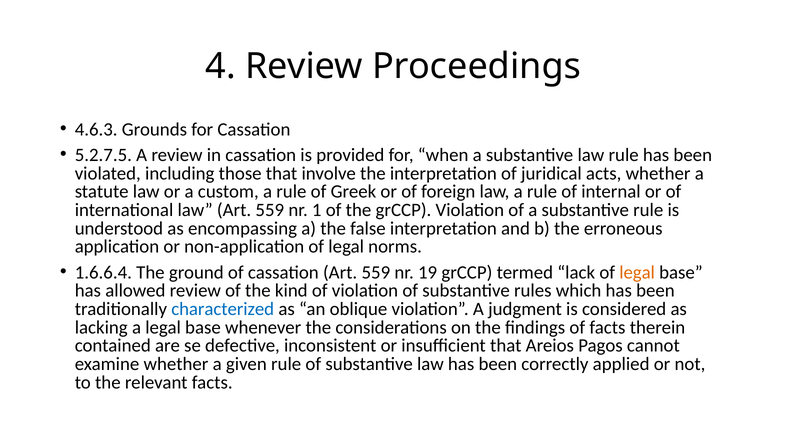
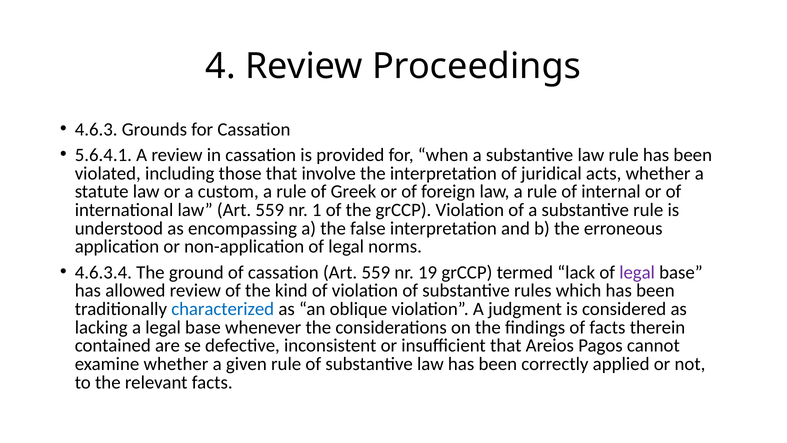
5.2.7.5: 5.2.7.5 -> 5.6.4.1 (103, 155)
1.6.6.4: 1.6.6.4 -> 4.6.3.4 (103, 272)
legal colour: orange -> purple (637, 272)
